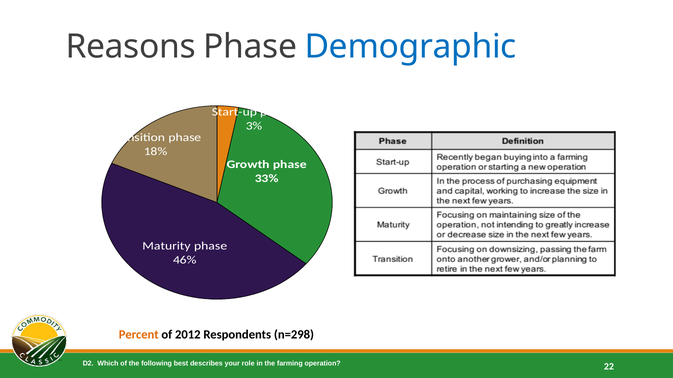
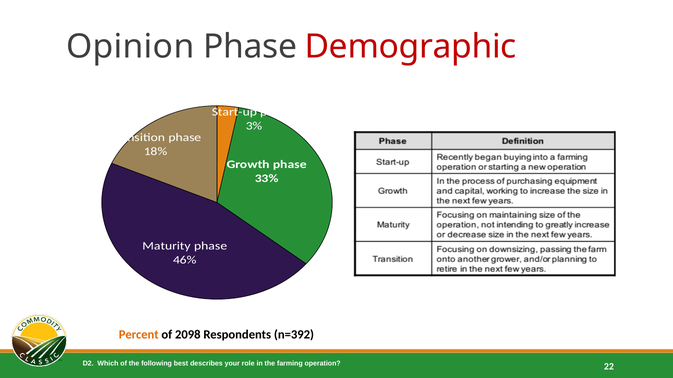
Reasons: Reasons -> Opinion (130, 47)
Demographic colour: blue -> red (411, 47)
2012: 2012 -> 2098 (188, 335)
n=298: n=298 -> n=392 (294, 335)
